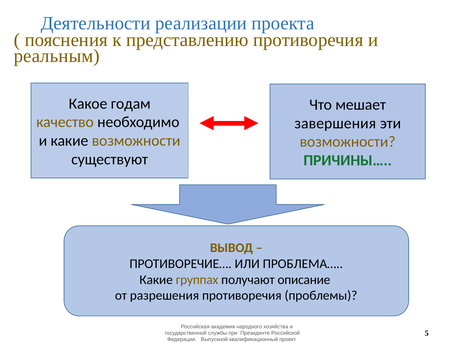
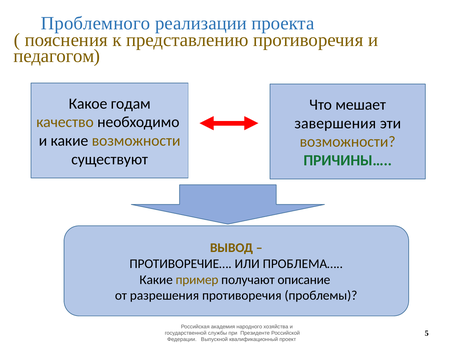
Деятельности: Деятельности -> Проблемного (96, 23)
реальным: реальным -> педагогом (57, 56)
группах: группах -> пример (197, 280)
